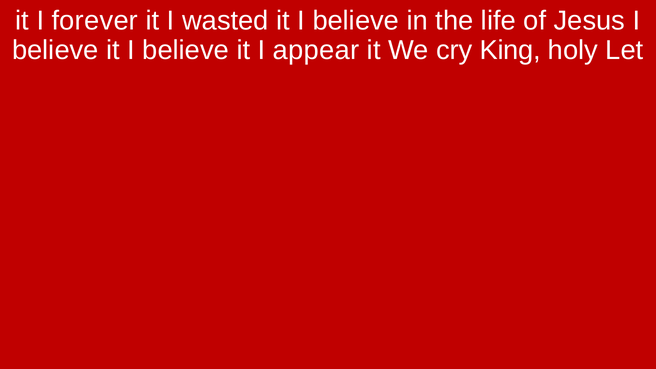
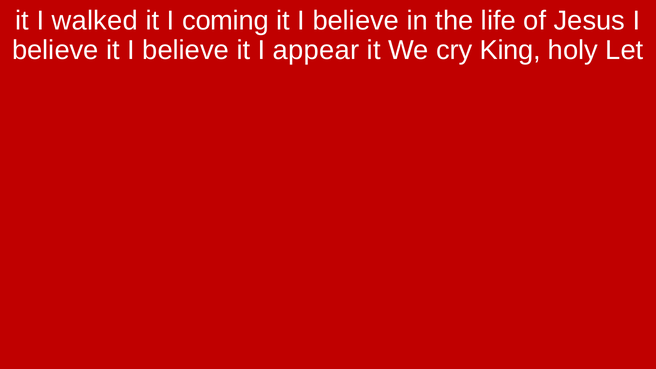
forever: forever -> walked (95, 21)
wasted: wasted -> coming (225, 21)
